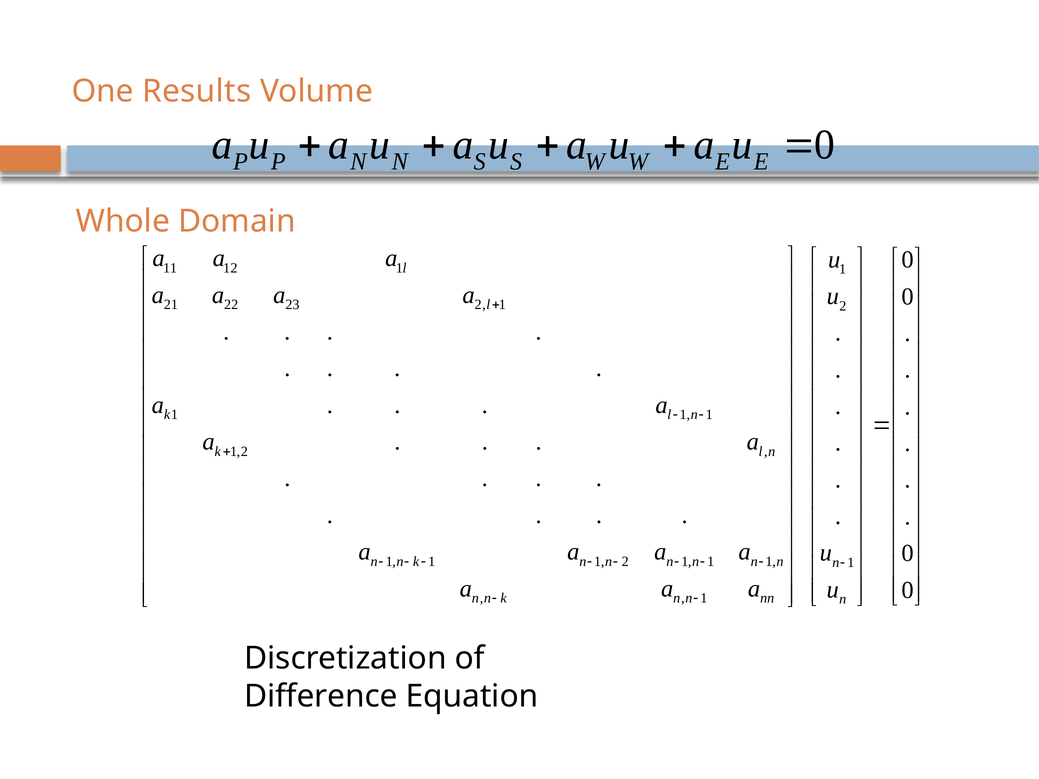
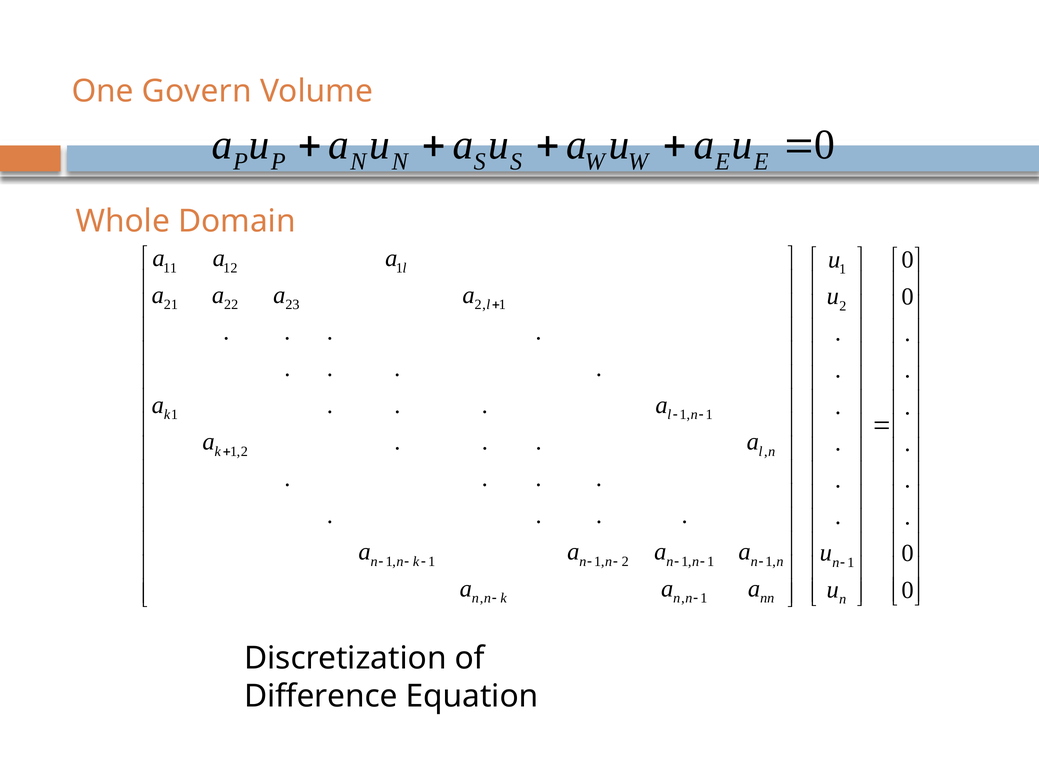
Results: Results -> Govern (197, 91)
